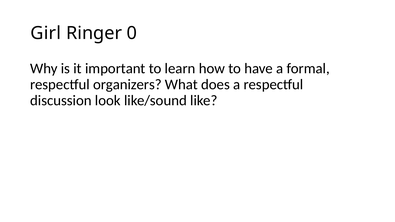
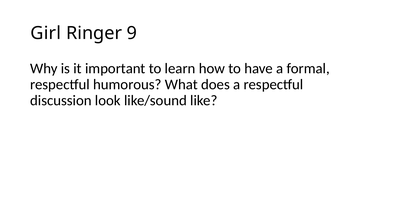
0: 0 -> 9 (132, 33)
organizers: organizers -> humorous (127, 85)
